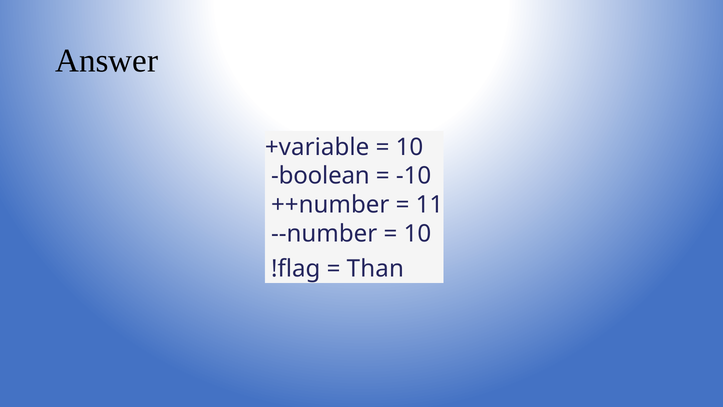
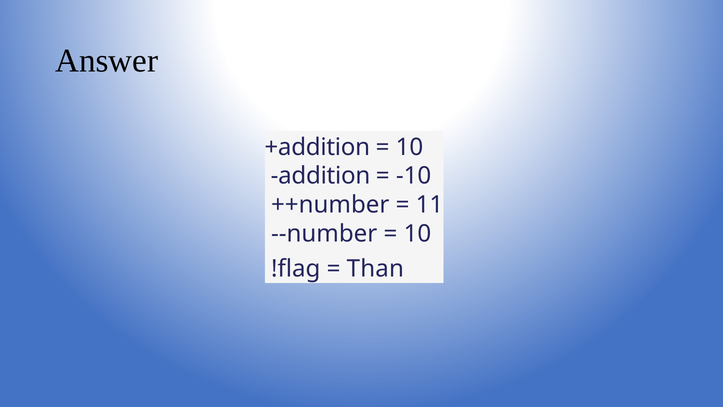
+variable: +variable -> +addition (317, 147)
boolean: boolean -> addition (320, 176)
